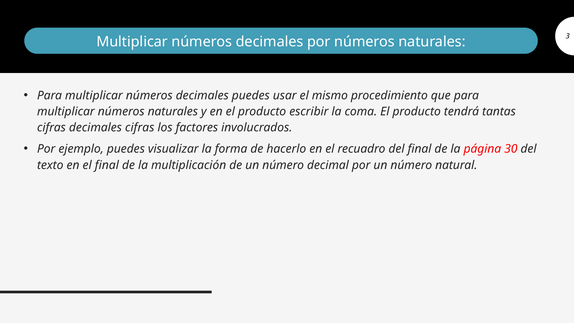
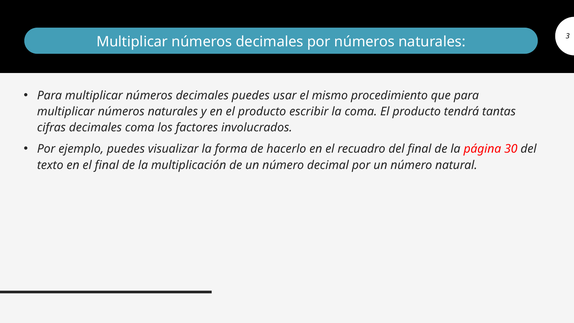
decimales cifras: cifras -> coma (140, 128)
